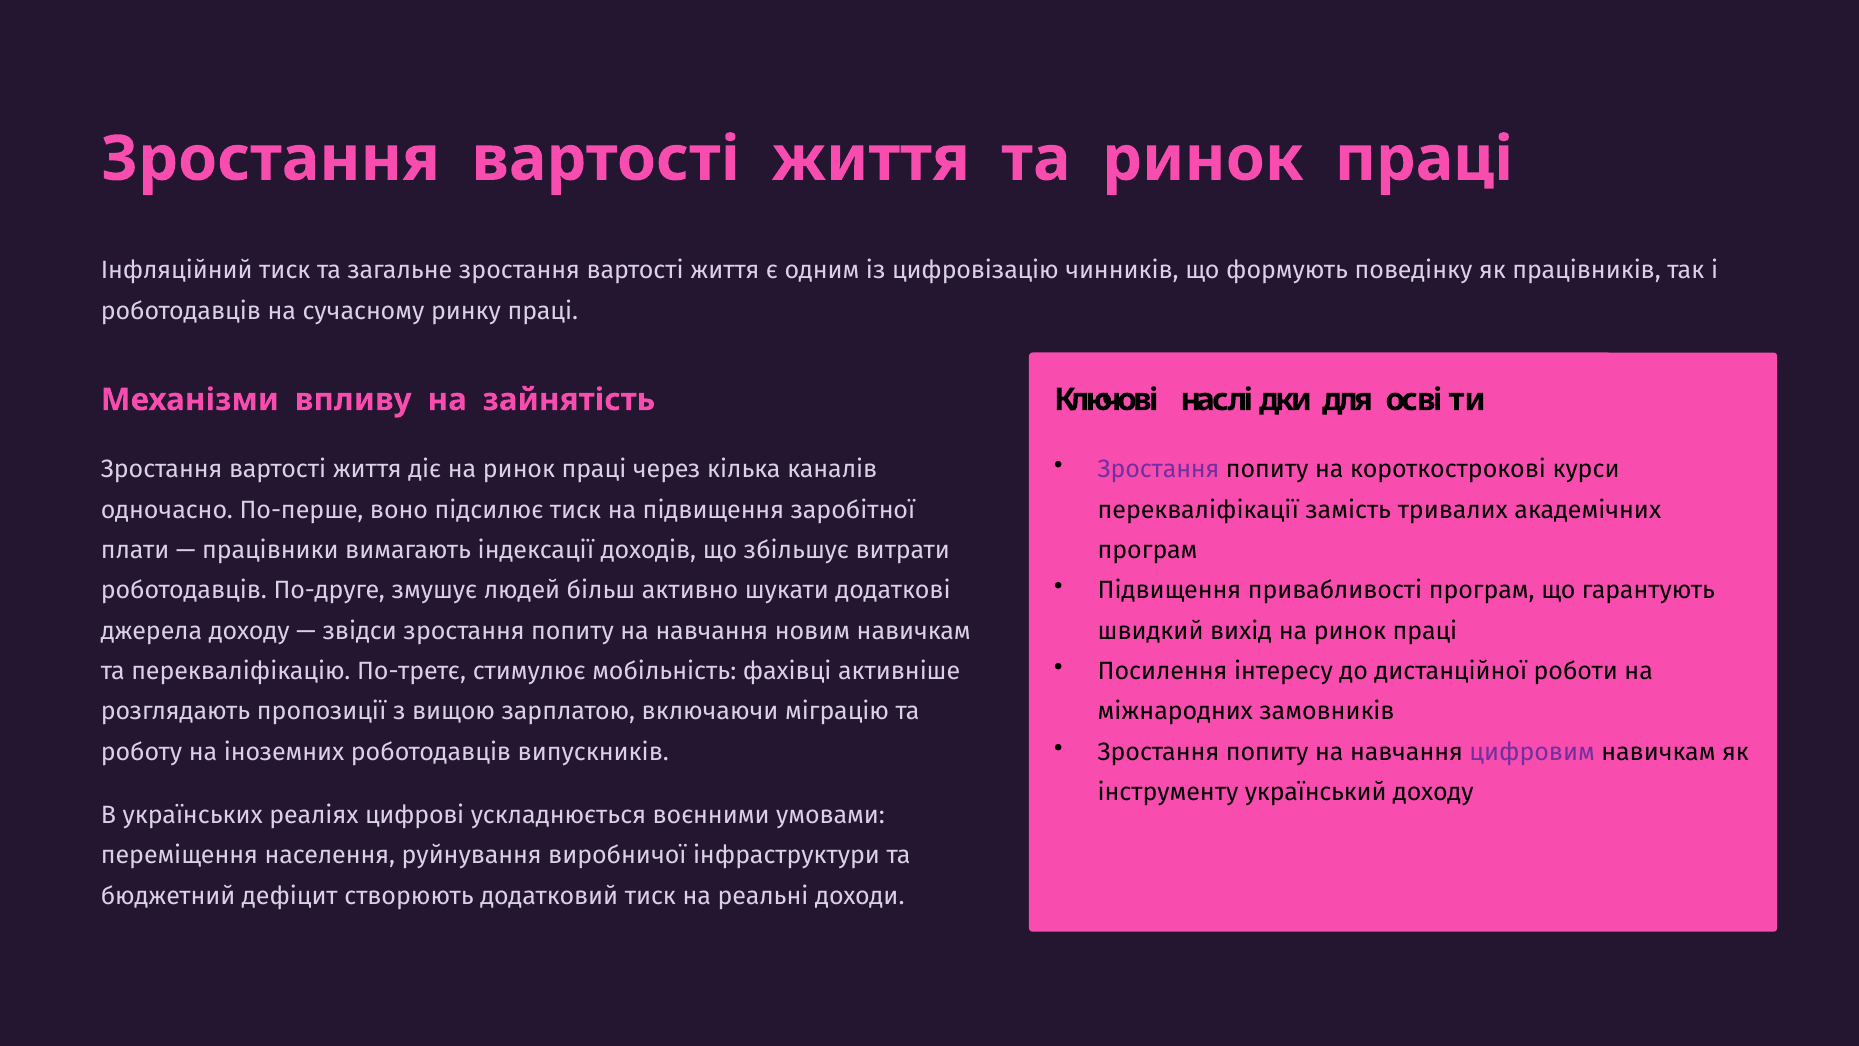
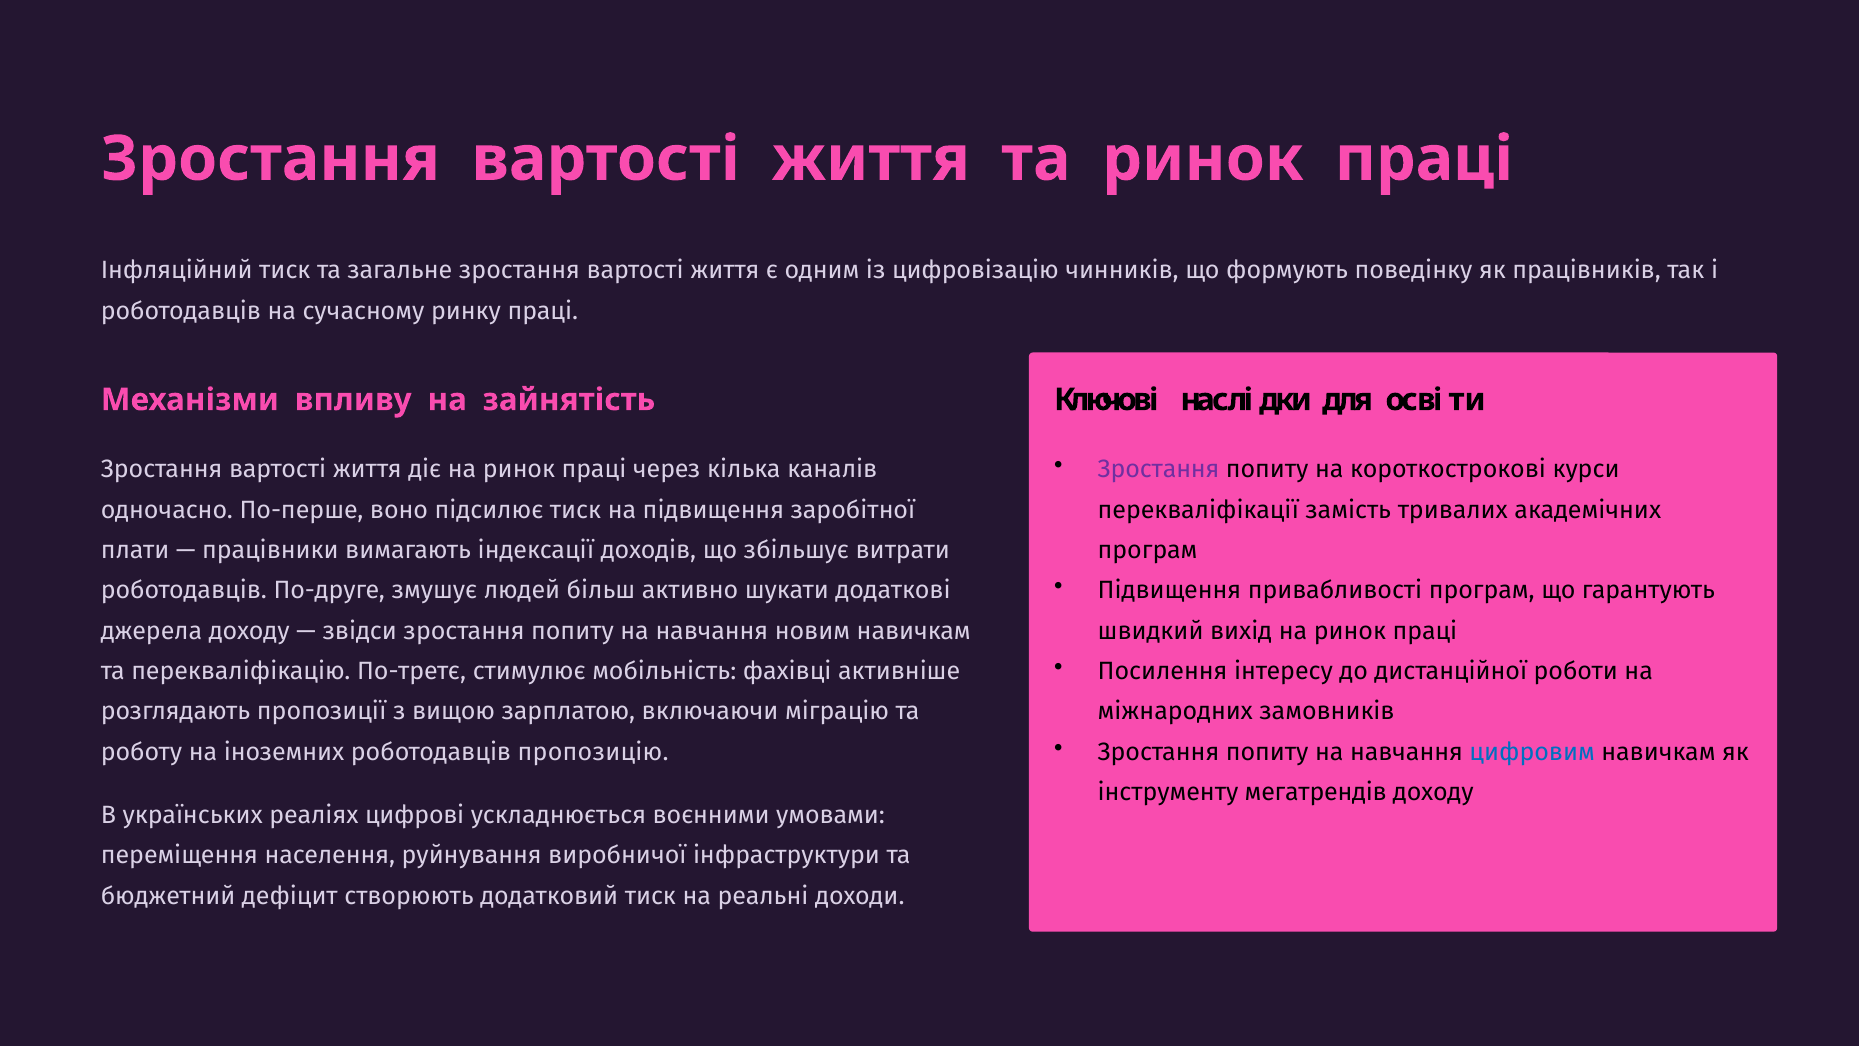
цифровим colour: purple -> blue (1532, 752)
випускників: випускників -> пропозицію (593, 752)
український: український -> мегатрендів (1316, 792)
